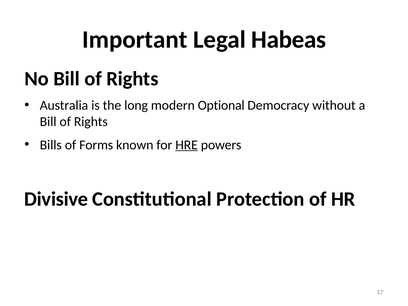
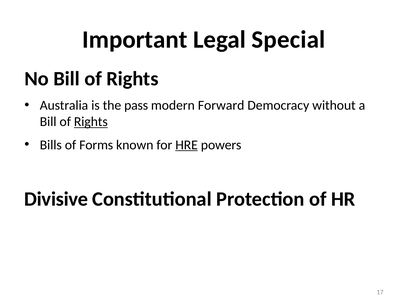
Habeas: Habeas -> Special (288, 39)
long: long -> pass (136, 105)
Optional: Optional -> Forward (221, 105)
Rights underline: none -> present (91, 122)
